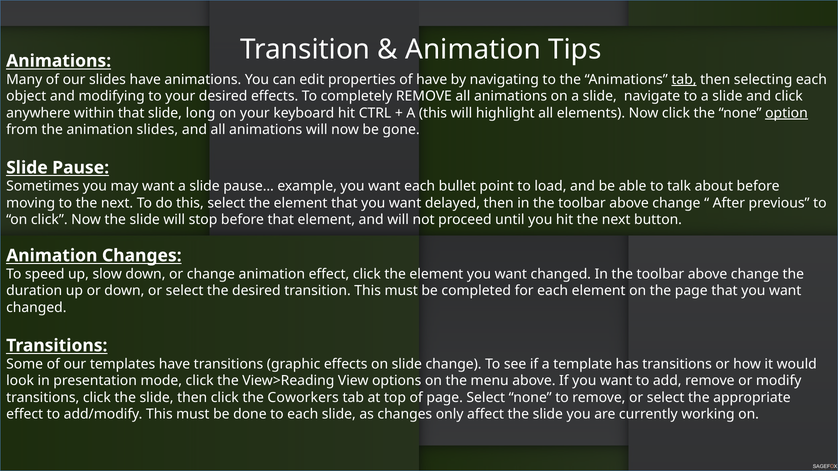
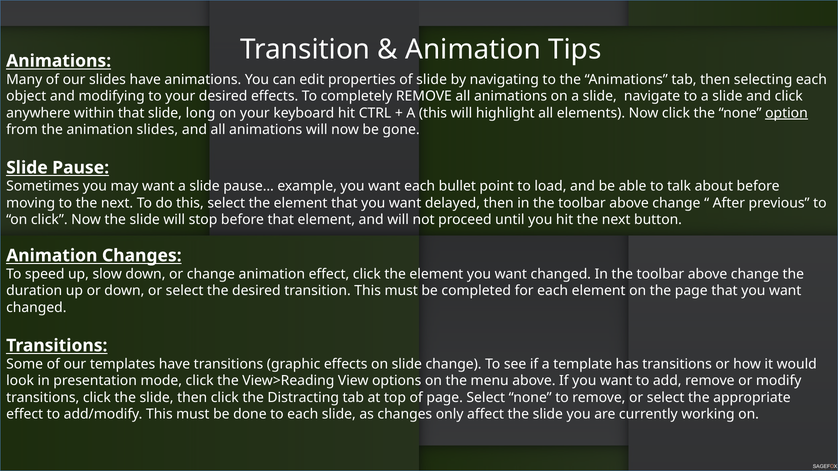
of have: have -> slide (432, 80)
tab underline: present -> none (684, 80)
Coworkers: Coworkers -> Distracting (303, 398)
